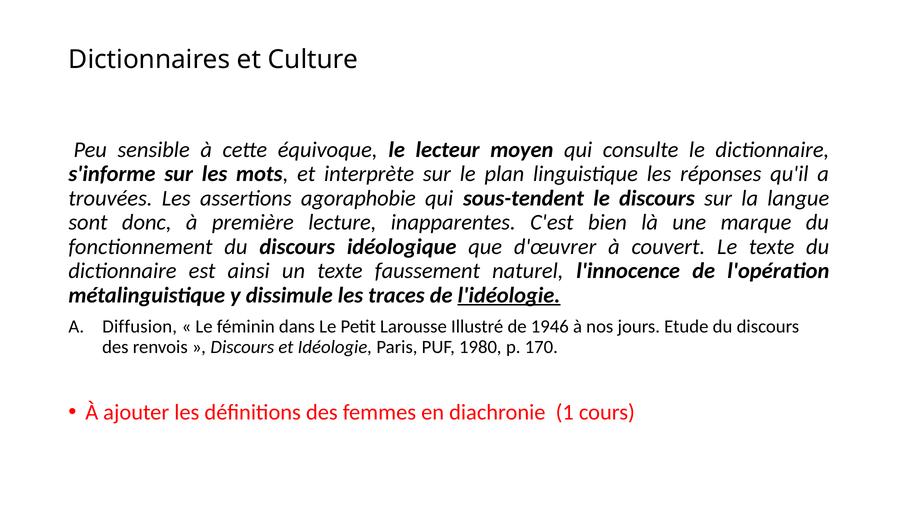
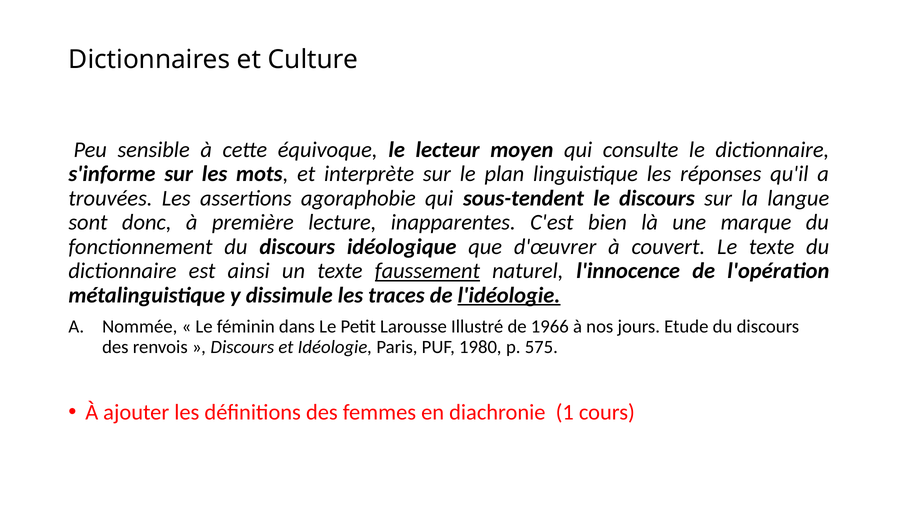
faussement underline: none -> present (427, 271)
Diffusion: Diffusion -> Nommée (140, 327)
1946: 1946 -> 1966 (550, 327)
170: 170 -> 575 (541, 347)
